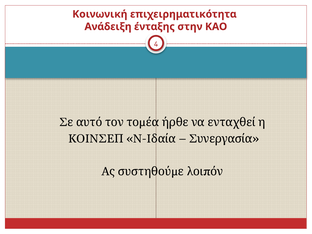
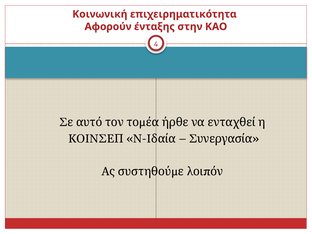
Ανάδειξη: Ανάδειξη -> Αφορούν (108, 27)
